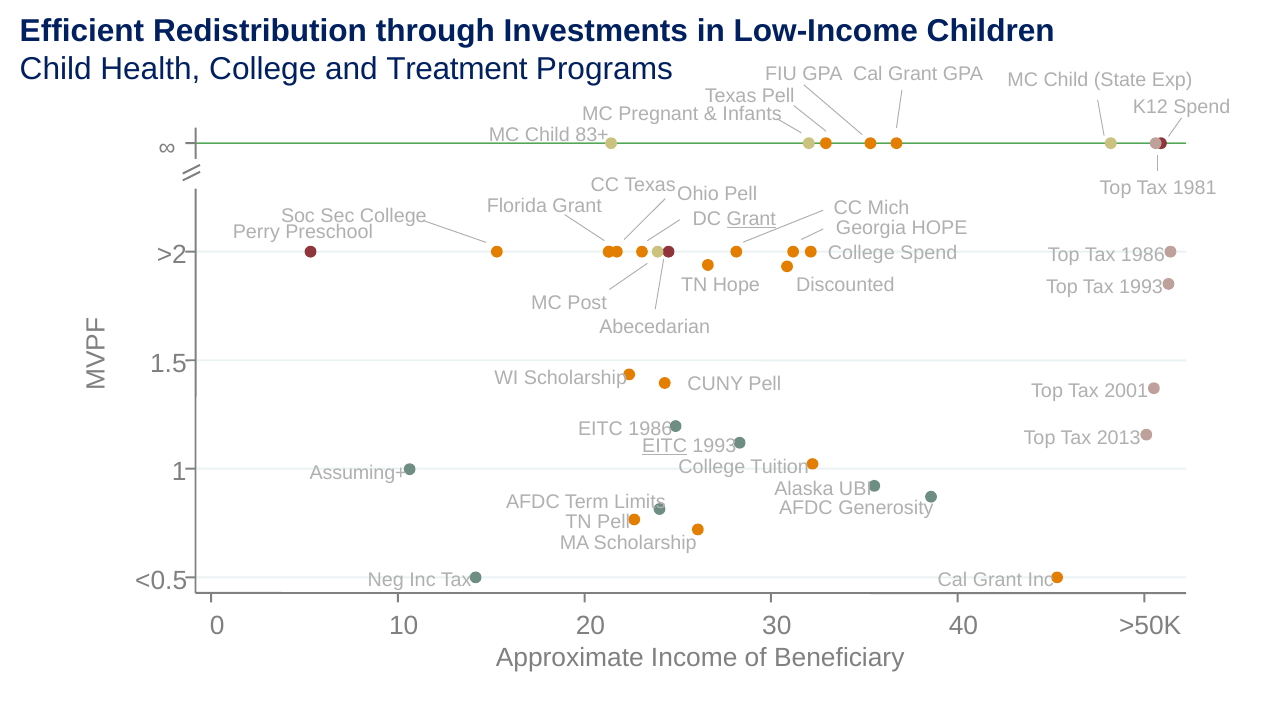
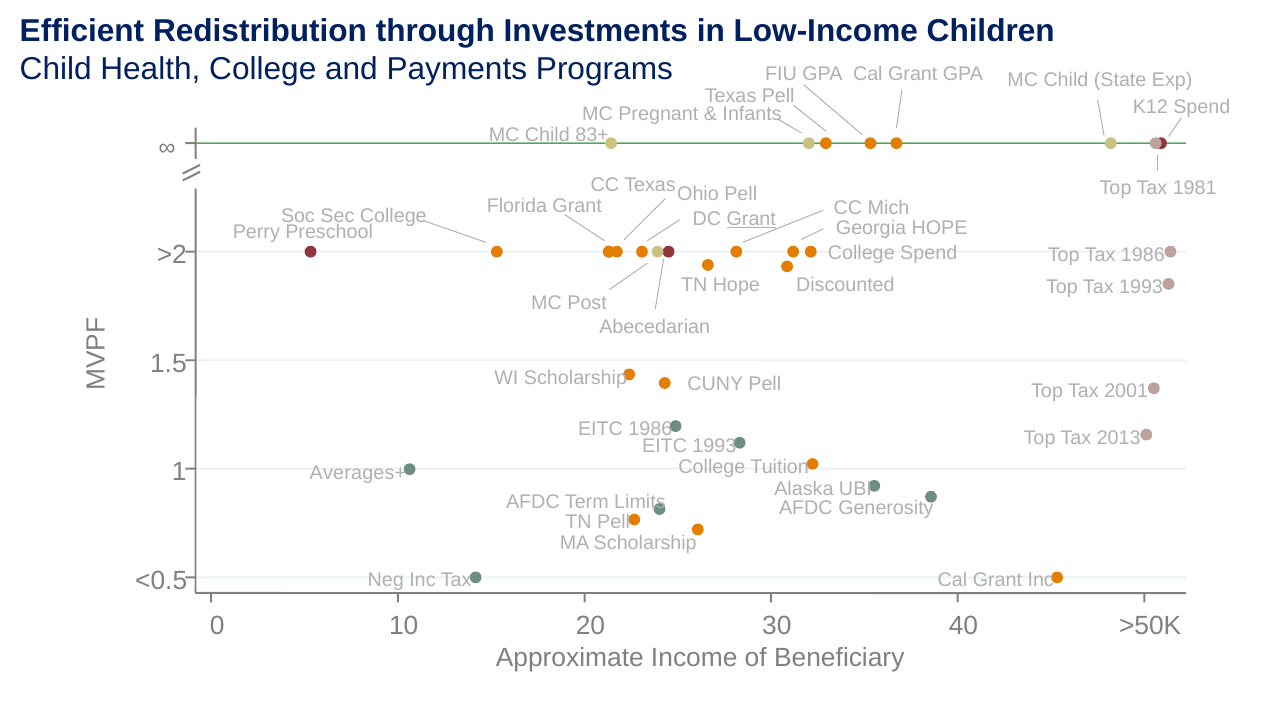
Treatment: Treatment -> Payments (457, 69)
EITC underline: present -> none (665, 446)
Assuming+: Assuming+ -> Averages+ (358, 473)
